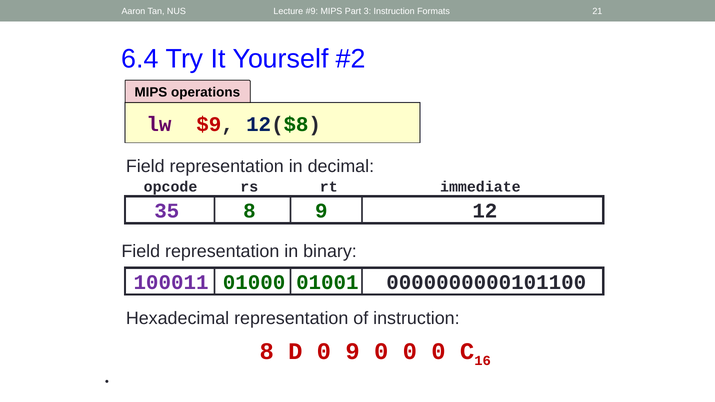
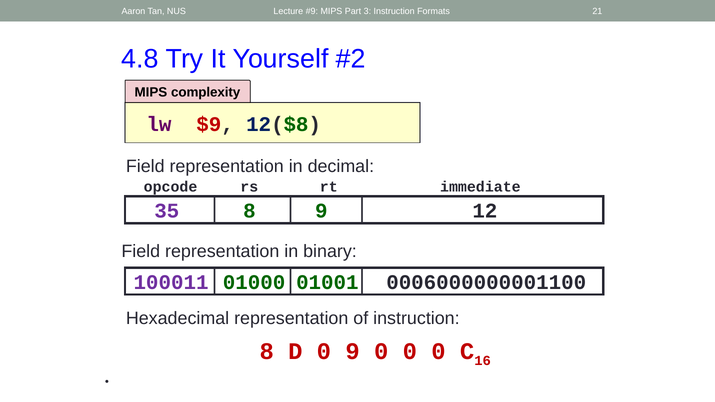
6.4: 6.4 -> 4.8 (140, 59)
operations: operations -> complexity (206, 93)
0000000000101100: 0000000000101100 -> 0006000000001100 (486, 283)
